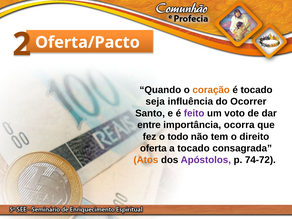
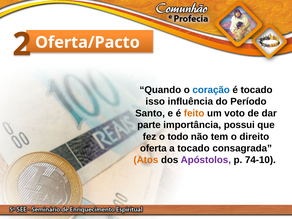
coração colour: orange -> blue (211, 90)
seja: seja -> isso (155, 102)
Ocorrer: Ocorrer -> Período (248, 102)
feito colour: purple -> orange (194, 113)
entre: entre -> parte (149, 125)
ocorra: ocorra -> possui (239, 125)
74-72: 74-72 -> 74-10 (260, 160)
